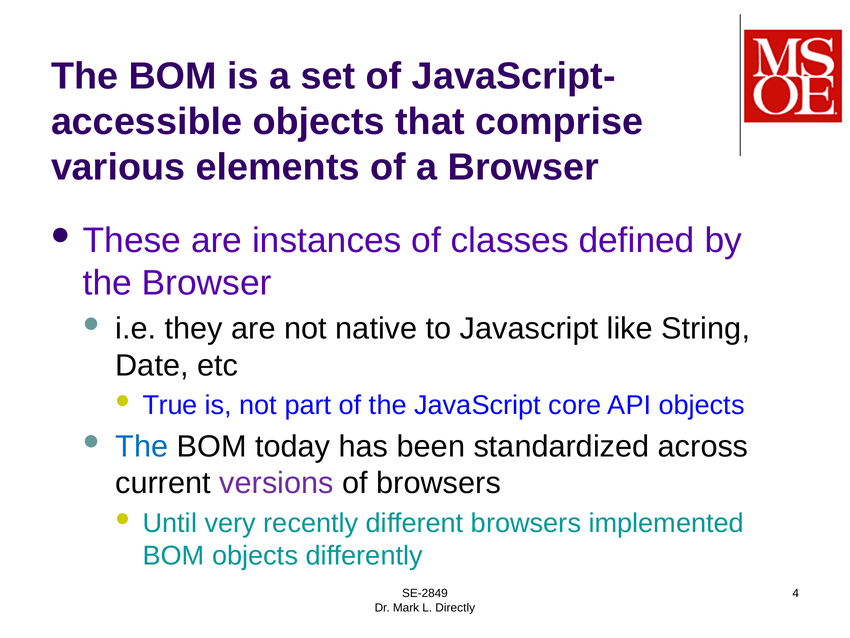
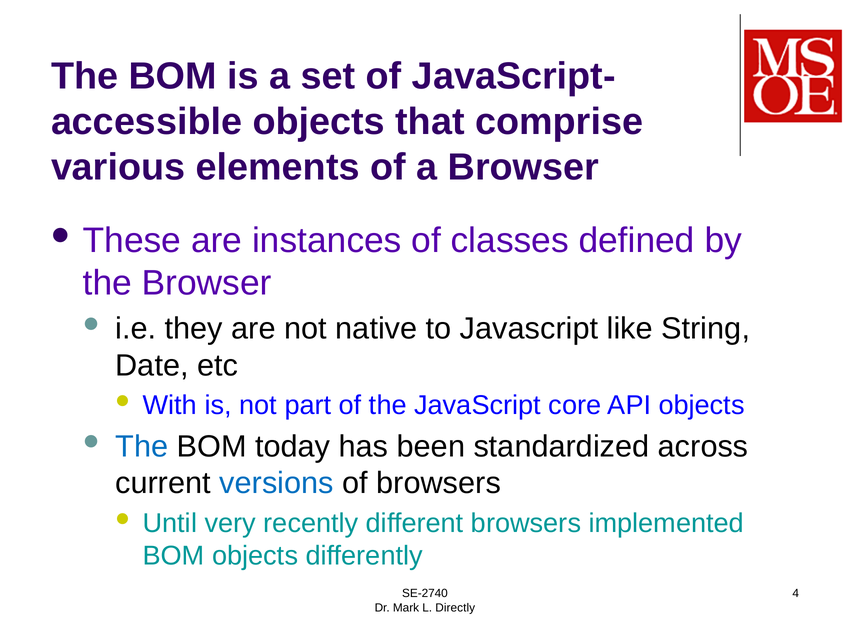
True: True -> With (170, 405)
versions colour: purple -> blue (277, 483)
SE-2849: SE-2849 -> SE-2740 (425, 593)
